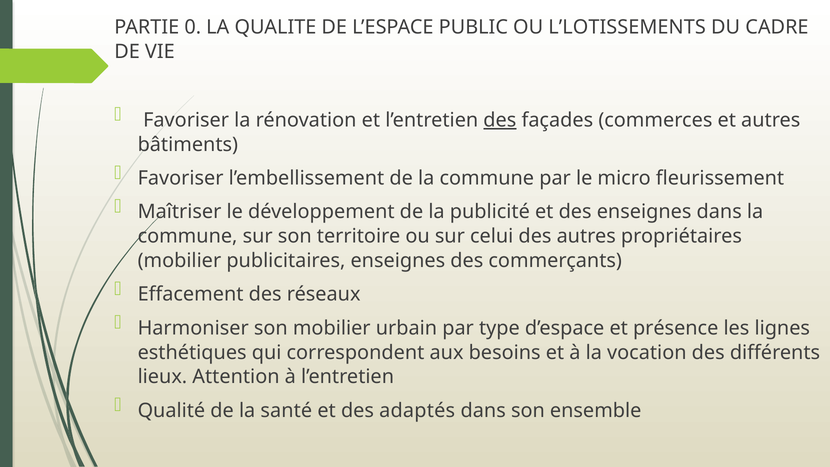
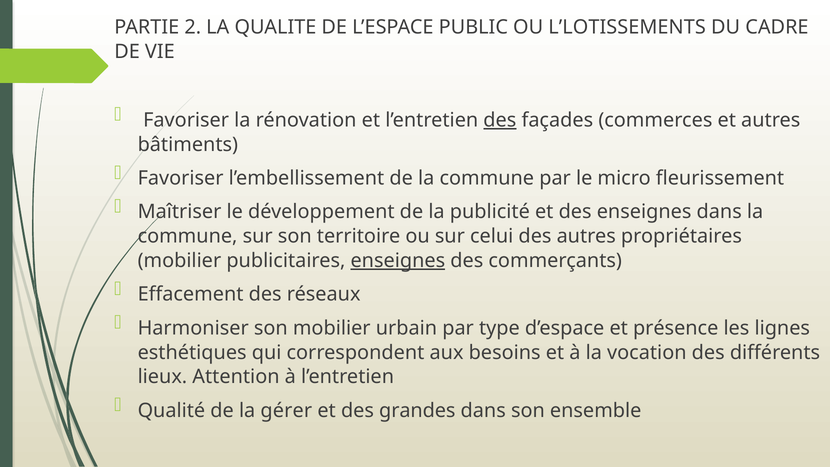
0: 0 -> 2 (193, 27)
enseignes underline: none -> present (398, 261)
santé: santé -> gérer (286, 411)
adaptés: adaptés -> grandes (417, 411)
